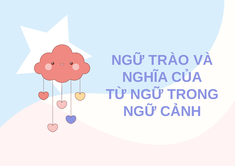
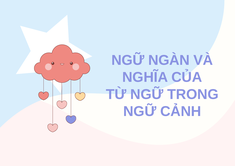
TRÀO: TRÀO -> NGÀN (169, 60)
